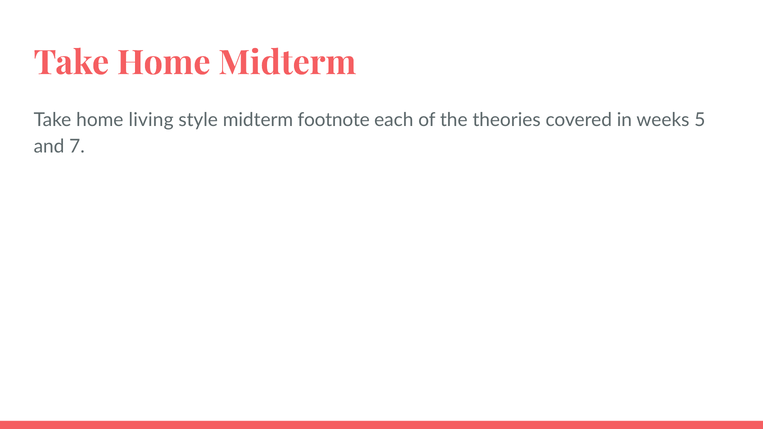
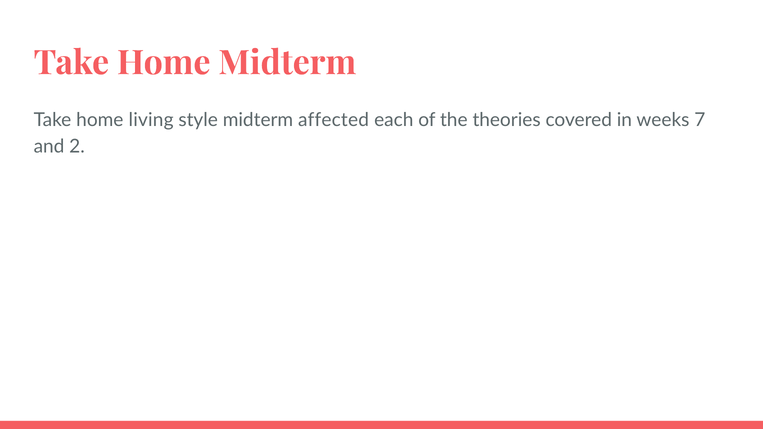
footnote: footnote -> affected (334, 120)
5: 5 -> 7 (700, 120)
7: 7 -> 2 (77, 146)
